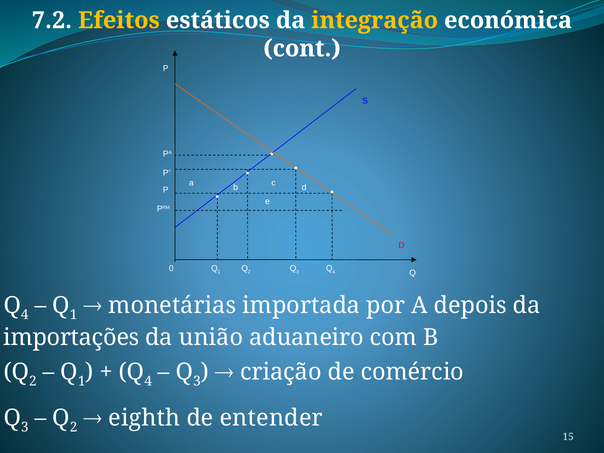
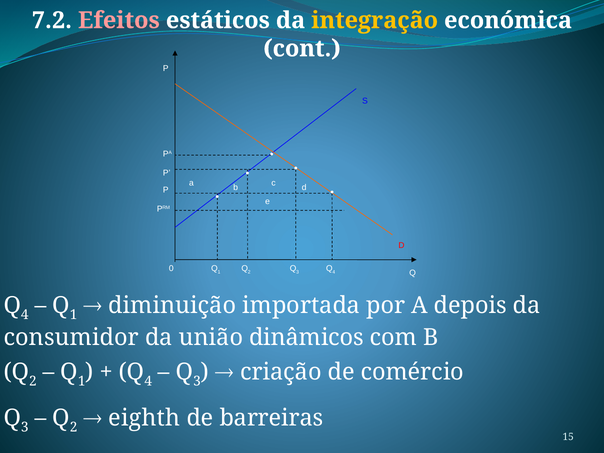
Efeitos colour: yellow -> pink (119, 20)
monetárias: monetárias -> diminuição (172, 305)
importações: importações -> consumidor (71, 337)
aduaneiro: aduaneiro -> dinâmicos (307, 337)
entender: entender -> barreiras (271, 418)
